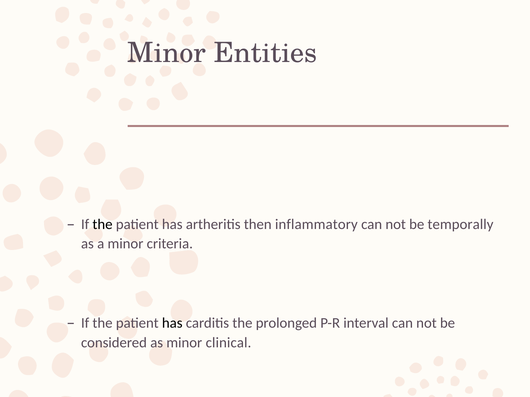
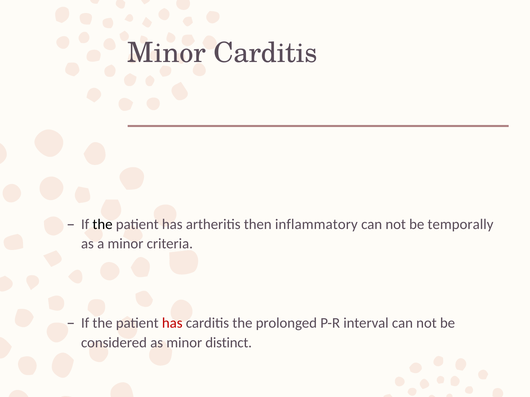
Minor Entities: Entities -> Carditis (266, 53)
has colour: black -> red (172, 323)
clinical: clinical -> distinct (229, 343)
